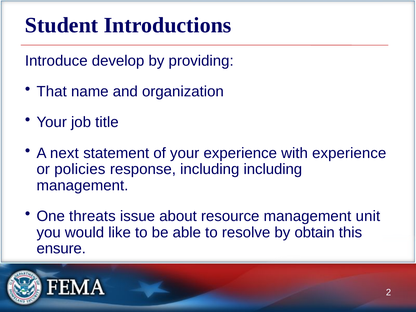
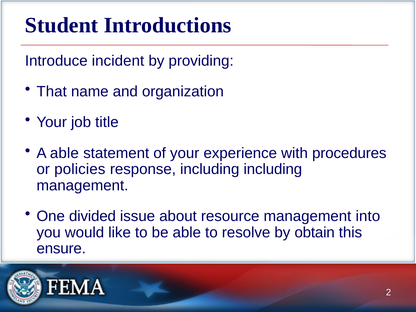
develop: develop -> incident (118, 61)
A next: next -> able (64, 153)
with experience: experience -> procedures (349, 153)
threats: threats -> divided (92, 216)
unit: unit -> into (368, 216)
